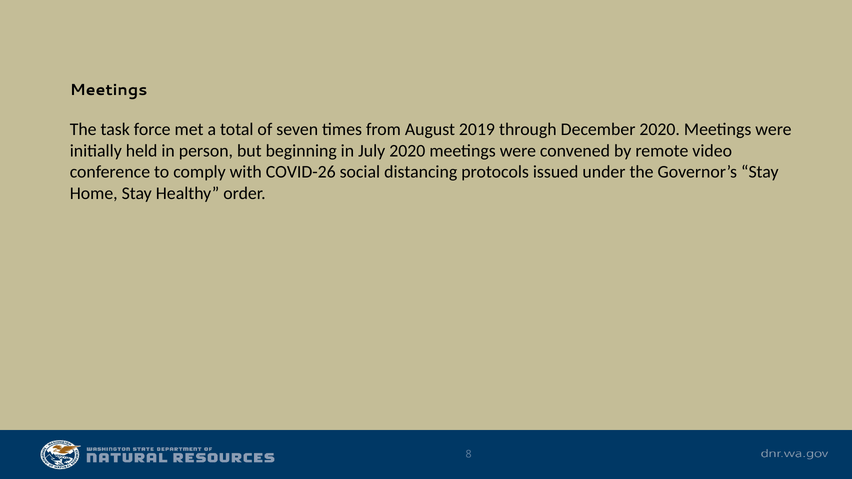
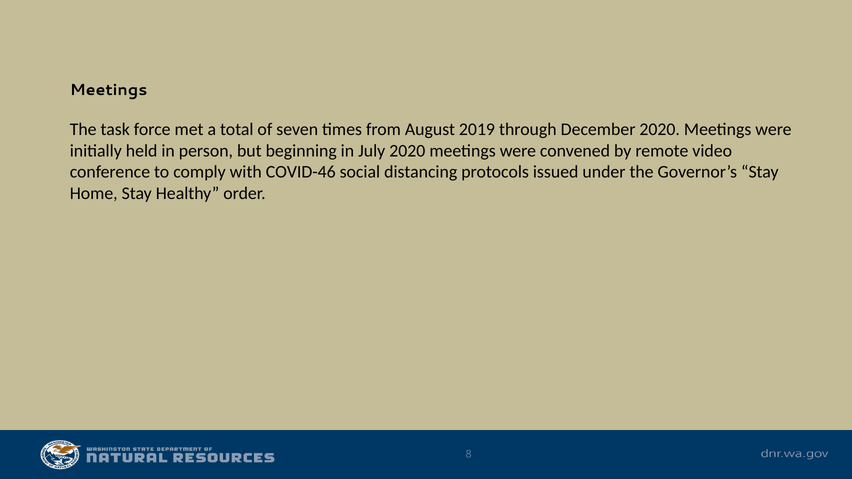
COVID-26: COVID-26 -> COVID-46 (301, 172)
